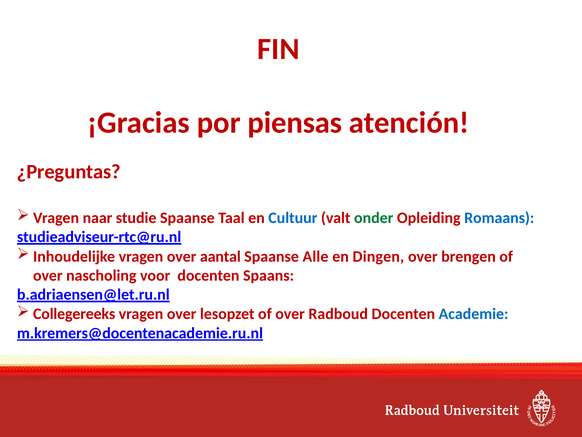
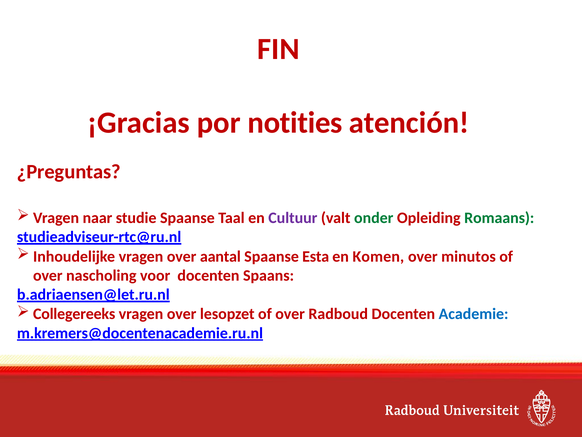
piensas: piensas -> notities (295, 123)
Cultuur colour: blue -> purple (293, 218)
Romaans colour: blue -> green (499, 218)
Alle: Alle -> Esta (316, 256)
Dingen: Dingen -> Komen (378, 256)
brengen: brengen -> minutos (468, 256)
